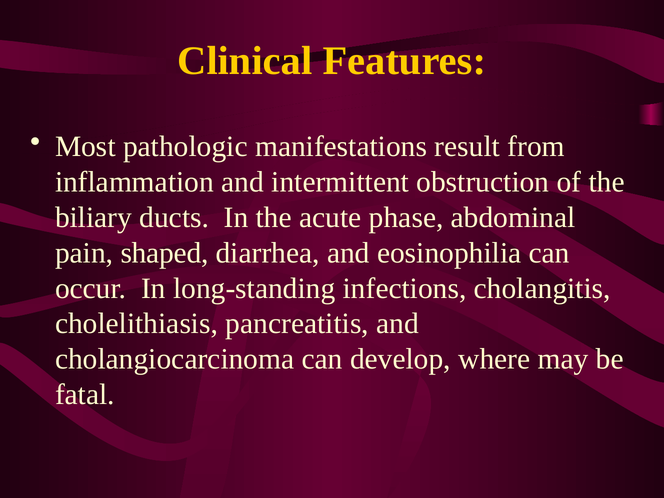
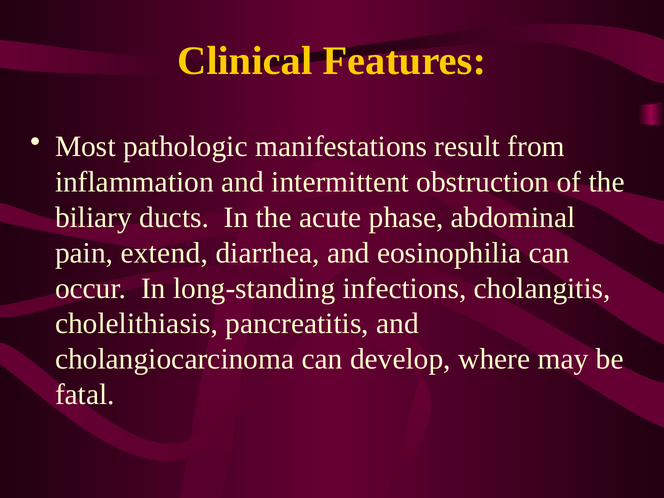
shaped: shaped -> extend (164, 253)
